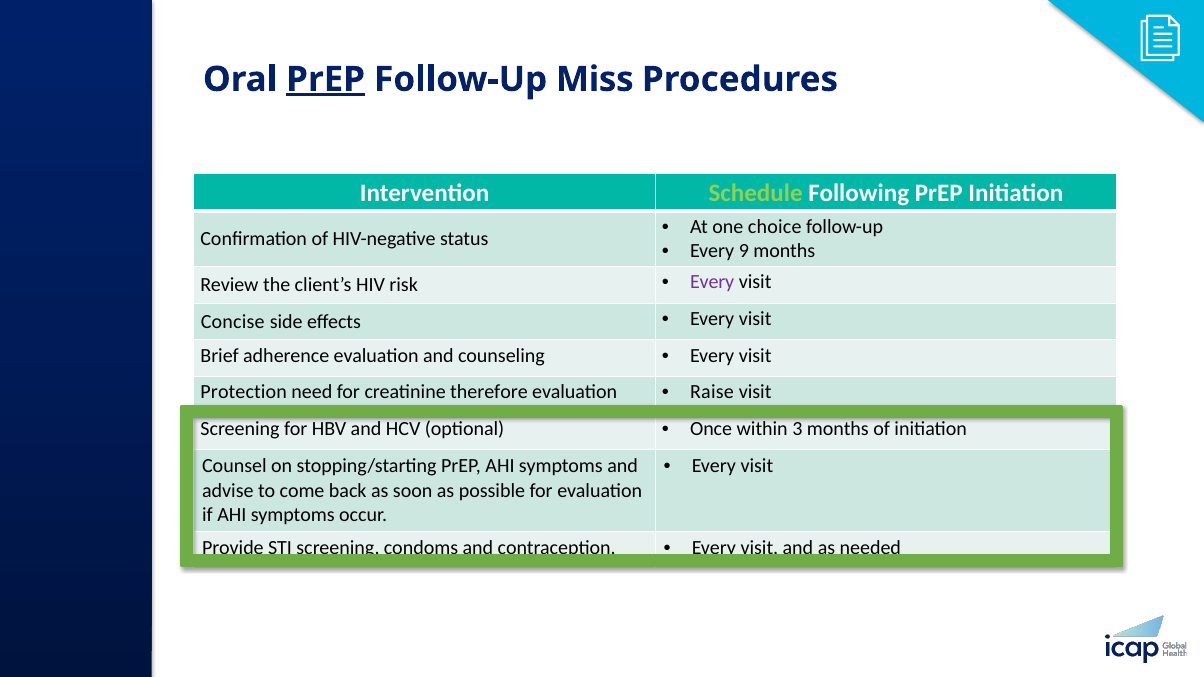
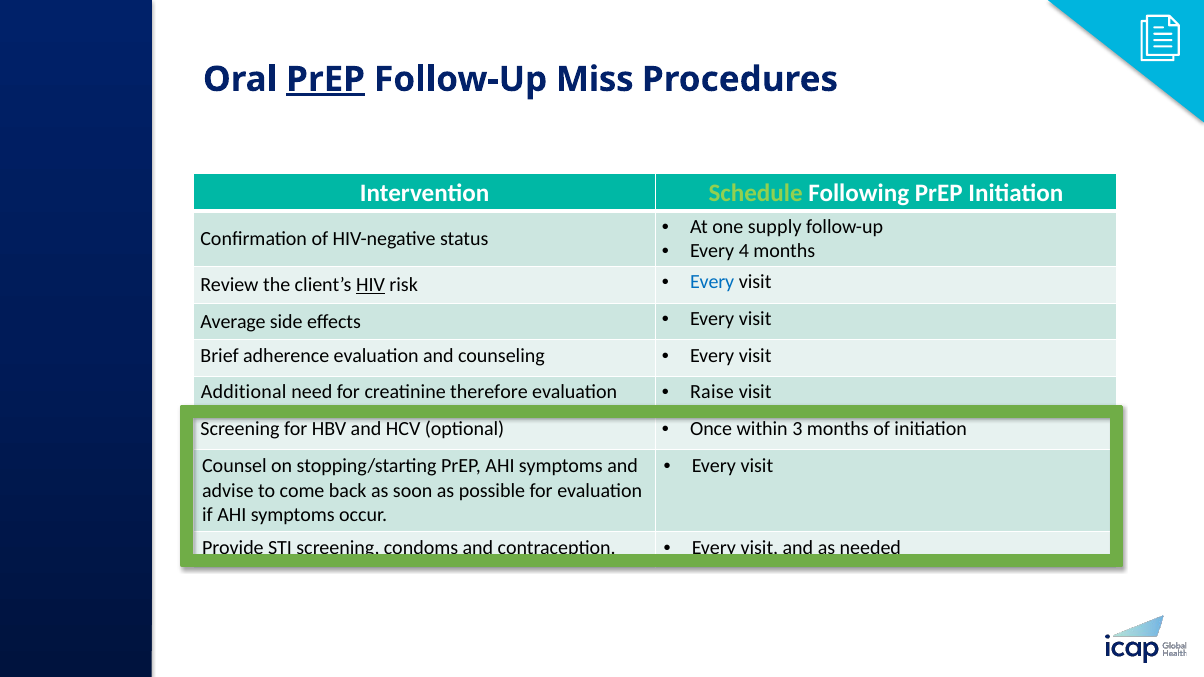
choice: choice -> supply (775, 227)
9: 9 -> 4 (744, 251)
HIV underline: none -> present (370, 285)
Every colour: purple -> blue (712, 282)
Concise: Concise -> Average (233, 322)
Protection: Protection -> Additional (244, 392)
